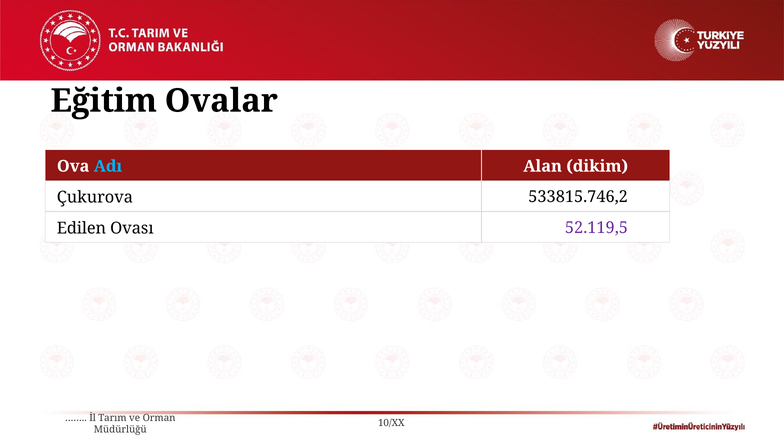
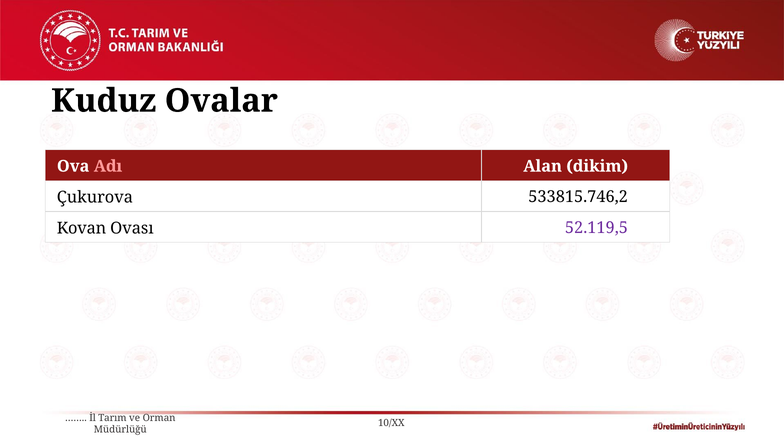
Eğitim: Eğitim -> Kuduz (104, 101)
Adı colour: light blue -> pink (108, 166)
Edilen: Edilen -> Kovan (81, 228)
